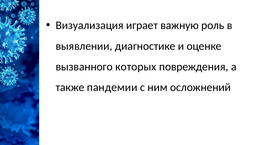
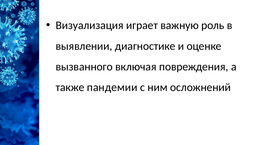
которых: которых -> включая (136, 66)
